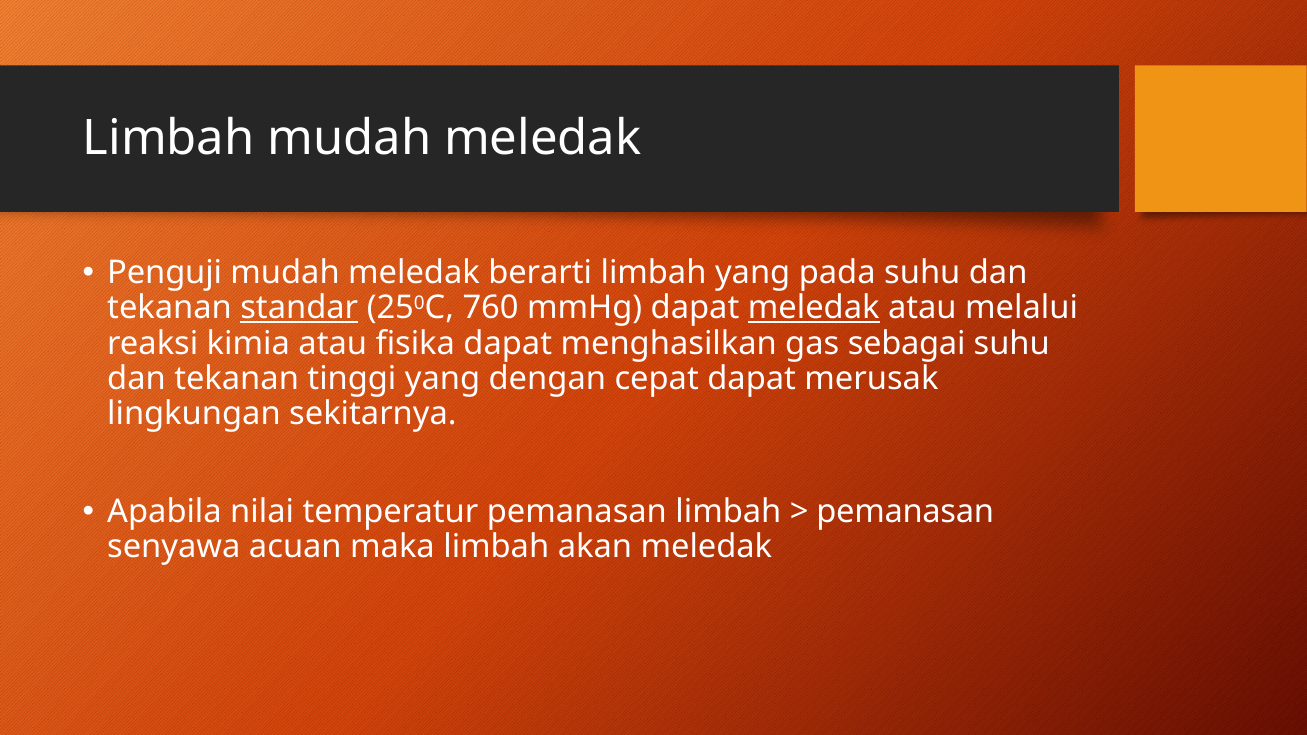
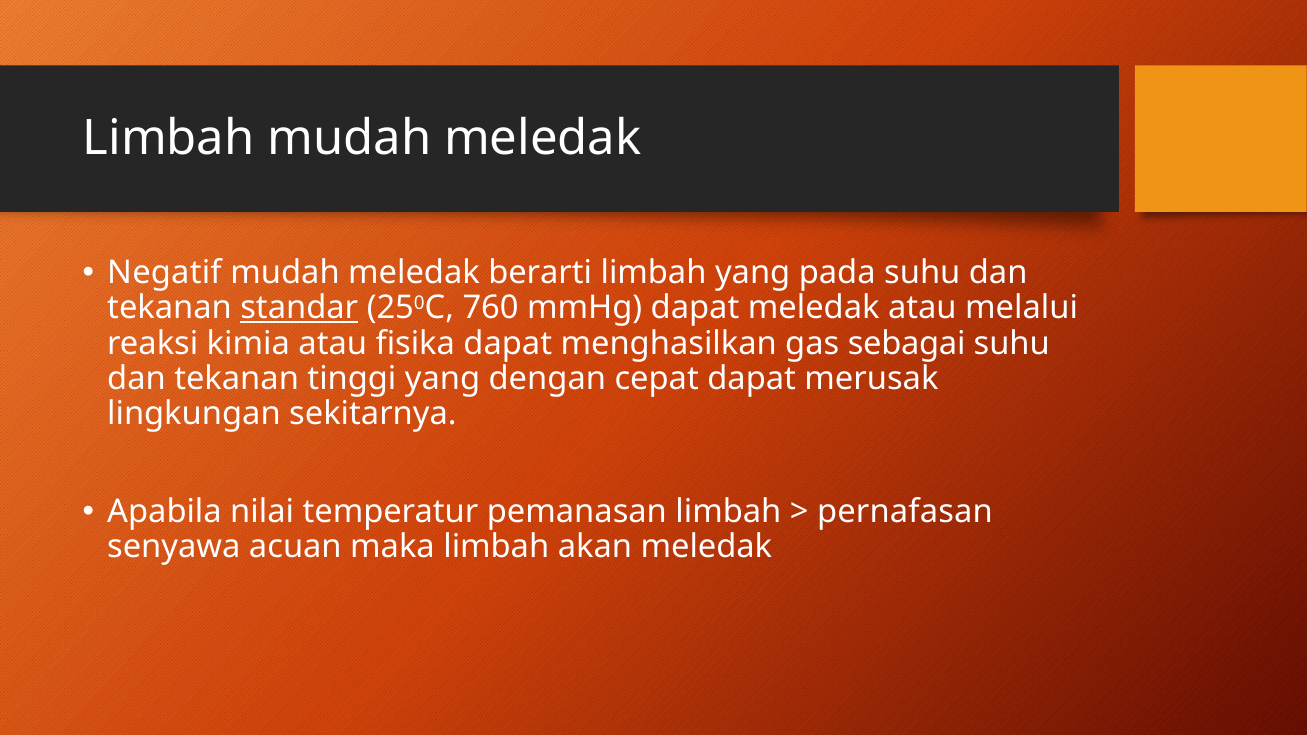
Penguji: Penguji -> Negatif (164, 273)
meledak underline: present -> none (814, 308)
pemanasan: pemanasan -> pernafasan (905, 512)
